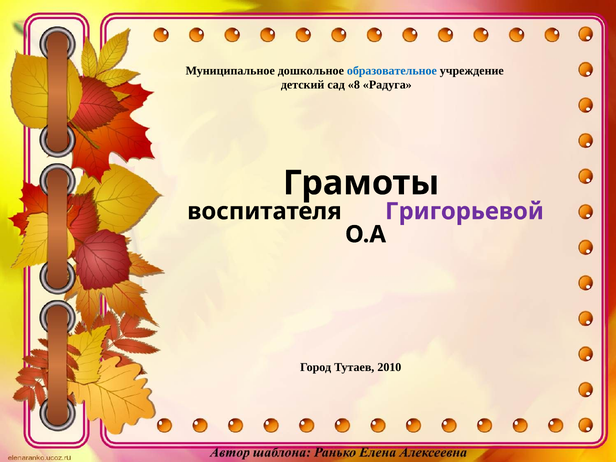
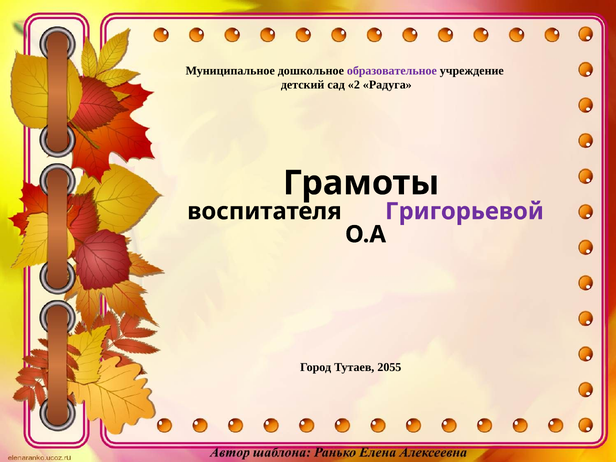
образовательное colour: blue -> purple (392, 71)
8: 8 -> 2 (354, 85)
2010: 2010 -> 2055 (389, 367)
